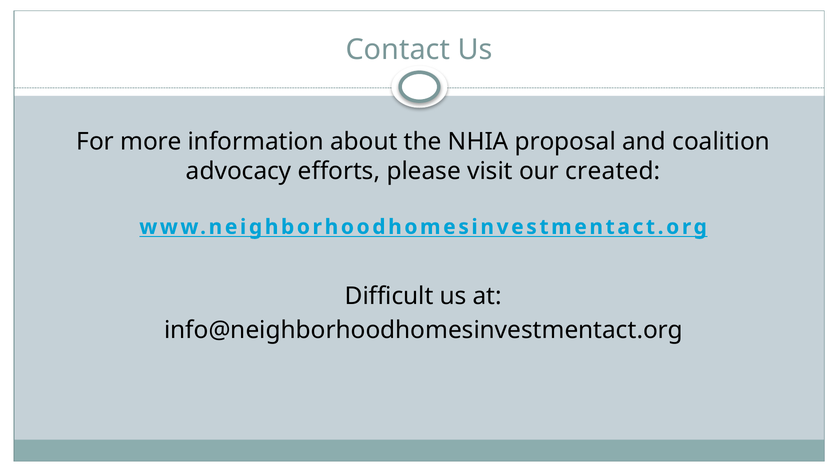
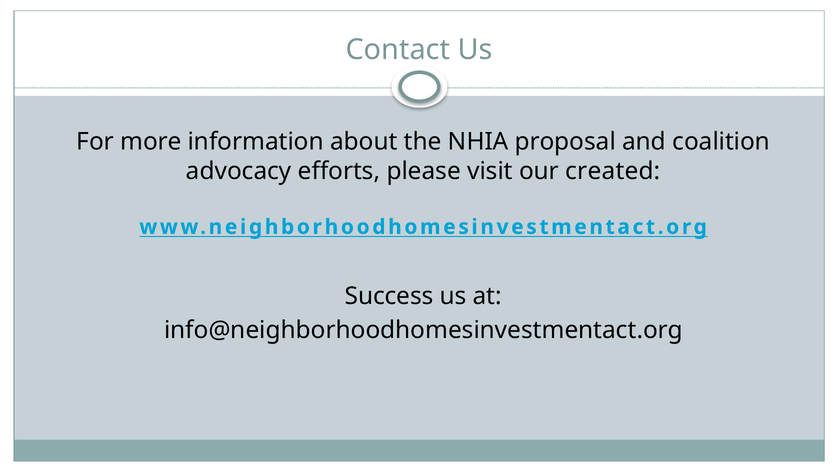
Difficult: Difficult -> Success (389, 296)
